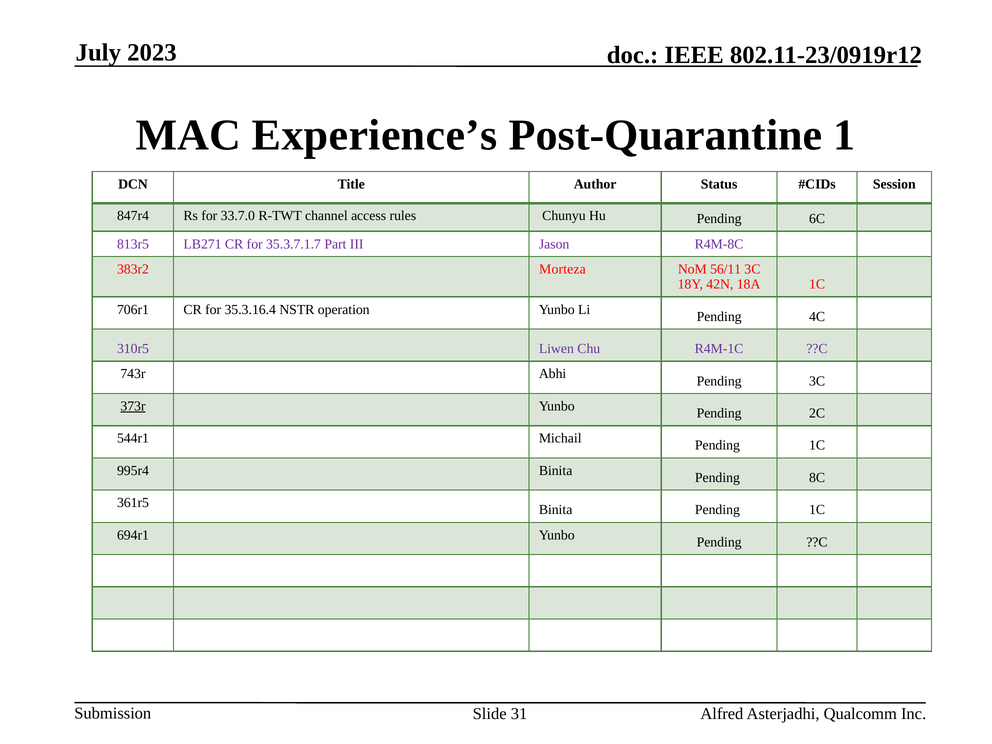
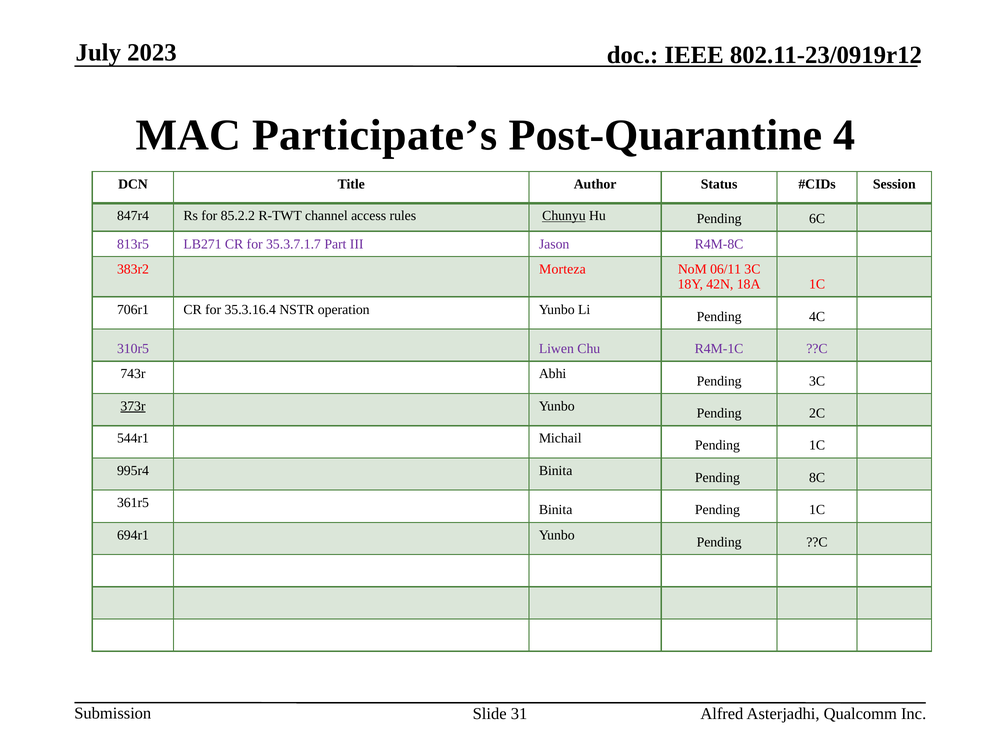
Experience’s: Experience’s -> Participate’s (375, 135)
1: 1 -> 4 (844, 135)
33.7.0: 33.7.0 -> 85.2.2 (238, 216)
Chunyu underline: none -> present (564, 216)
56/11: 56/11 -> 06/11 (726, 269)
